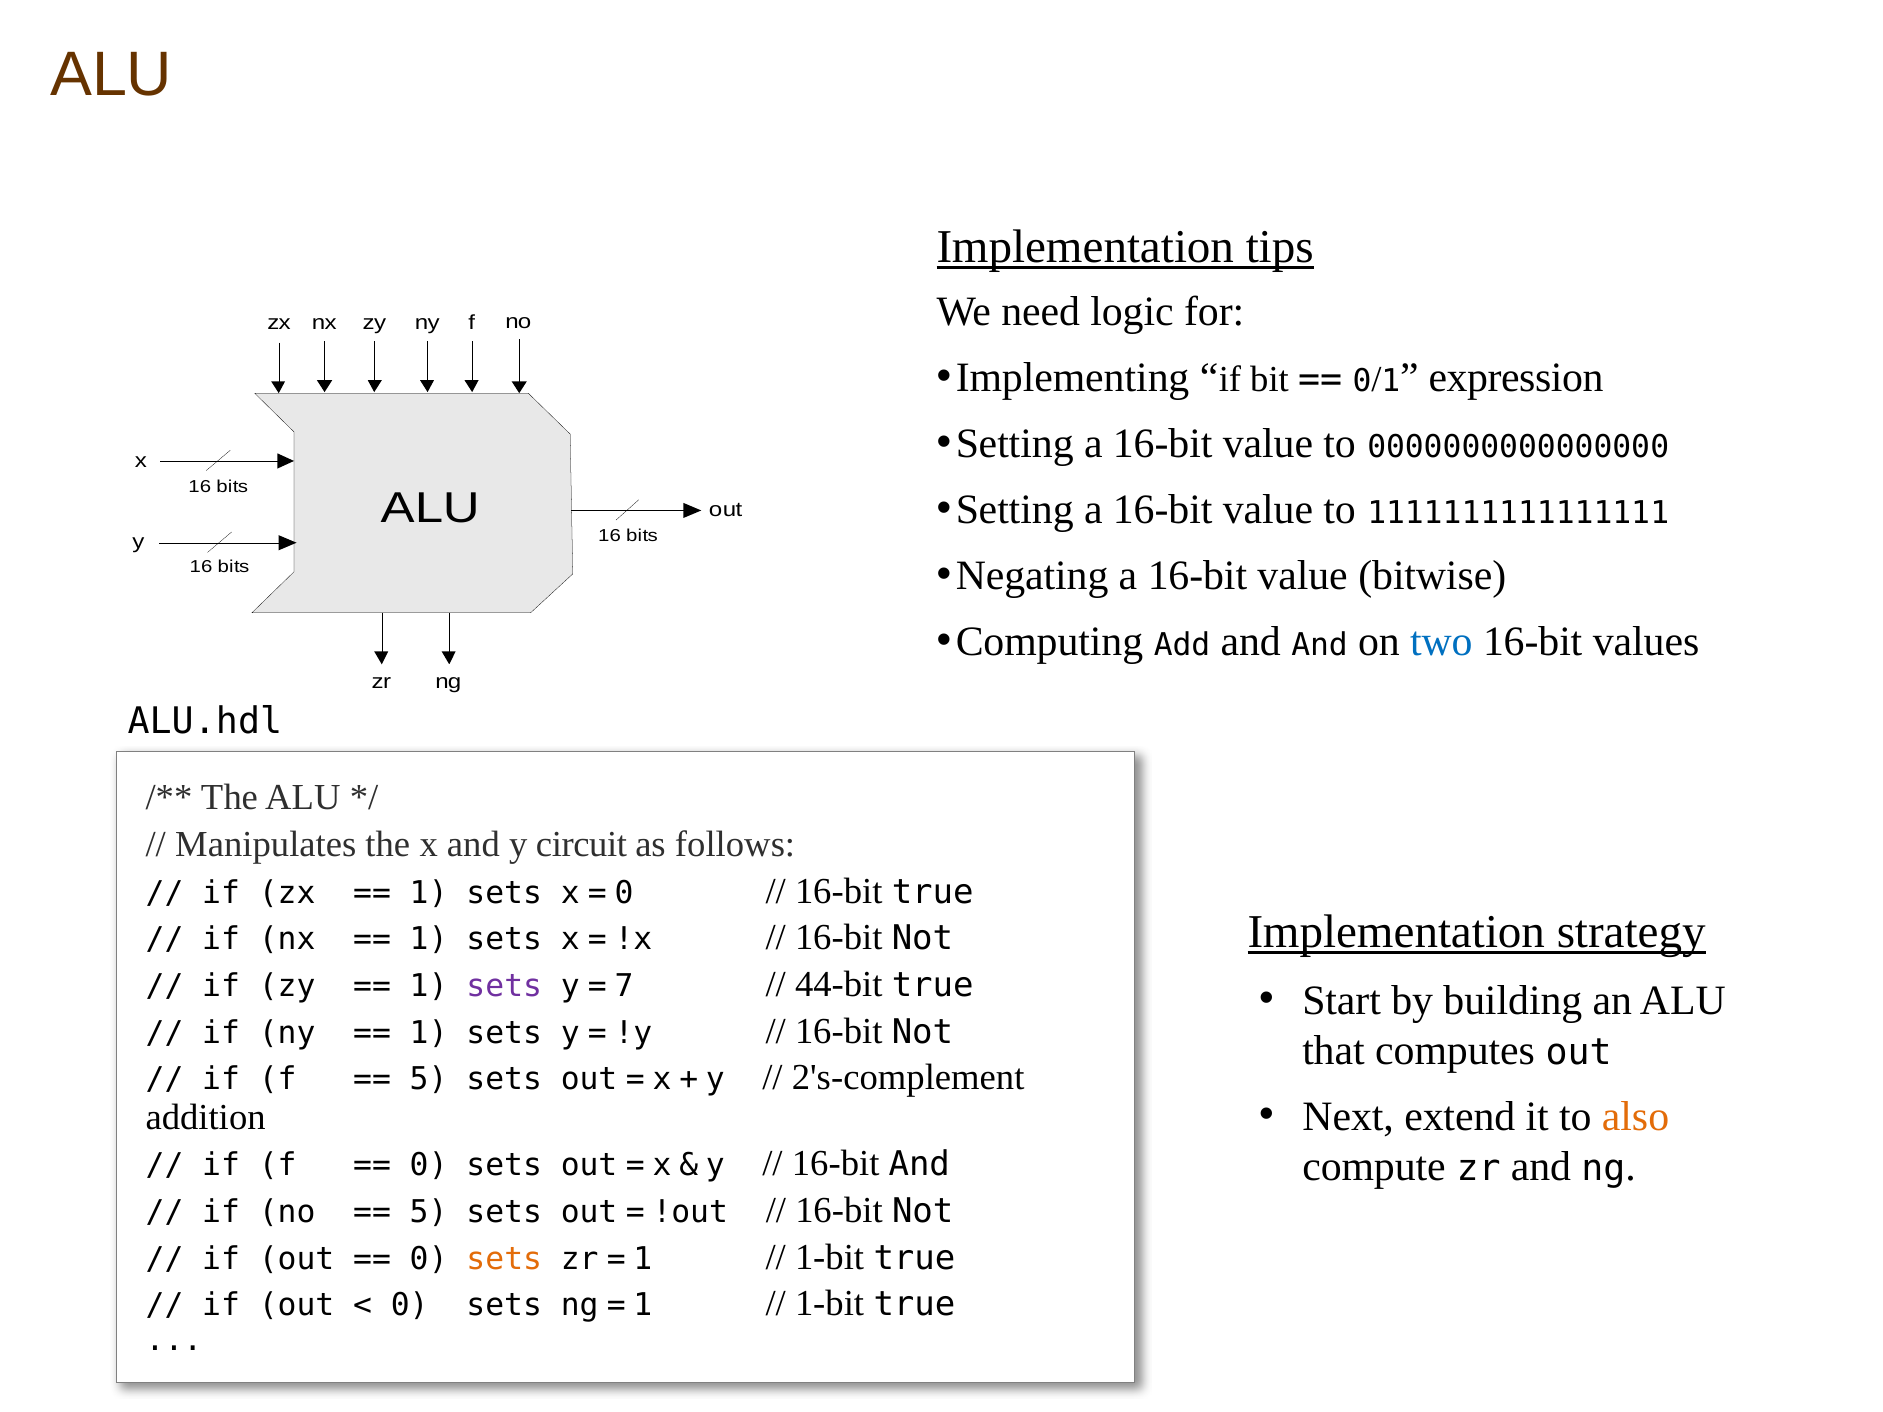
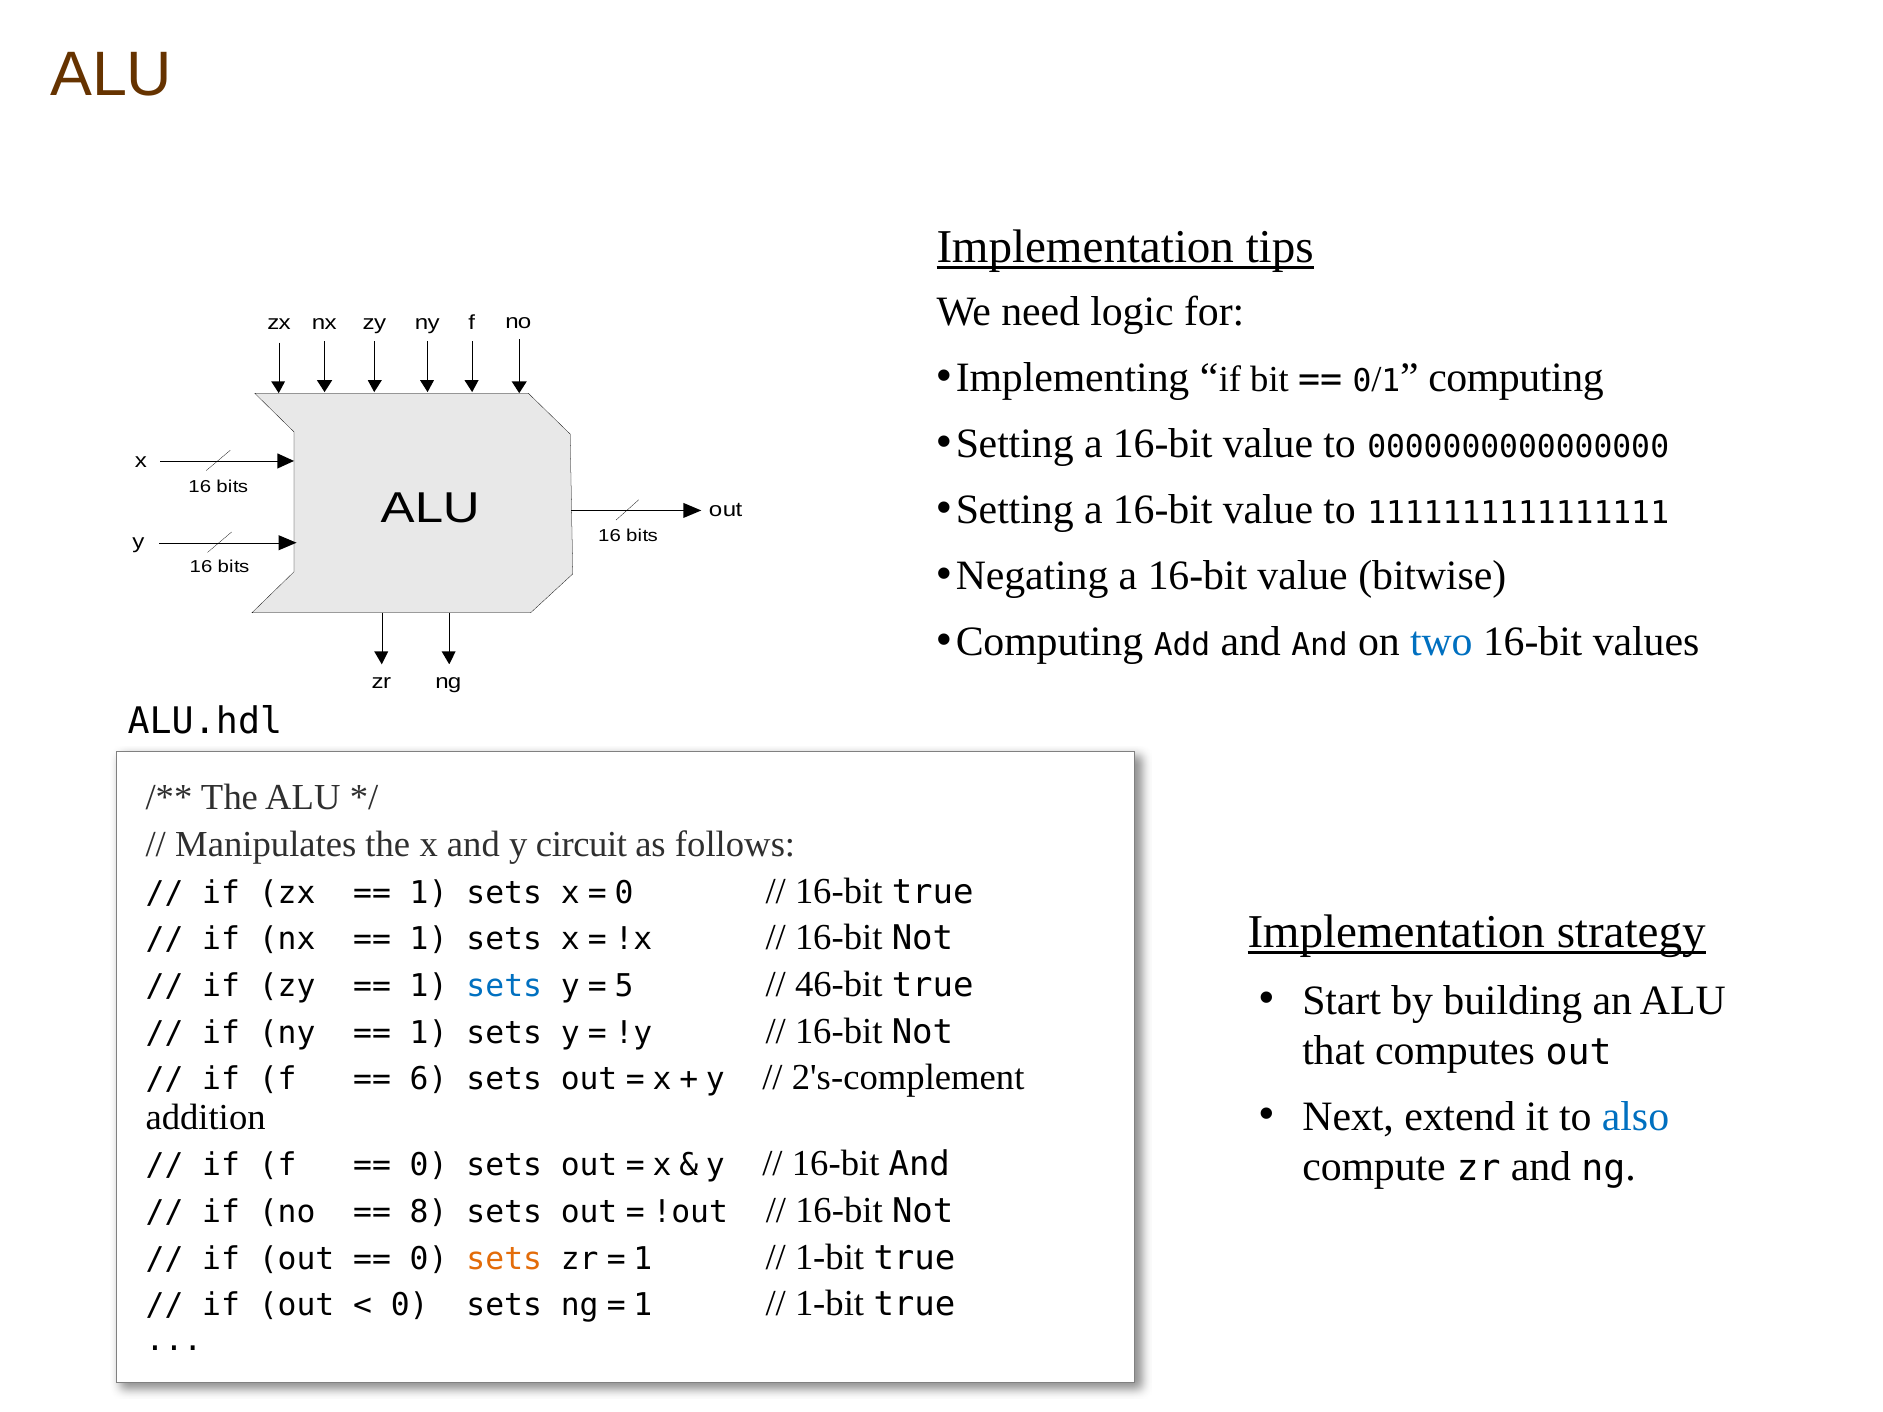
expression: expression -> computing (1516, 378)
sets colour: purple -> blue (504, 986)
7: 7 -> 5 (624, 986)
44-bit: 44-bit -> 46-bit (839, 985)
5: 5 -> 6 (429, 1080)
also colour: orange -> blue (1636, 1117)
5: 5 -> 8 (429, 1212)
